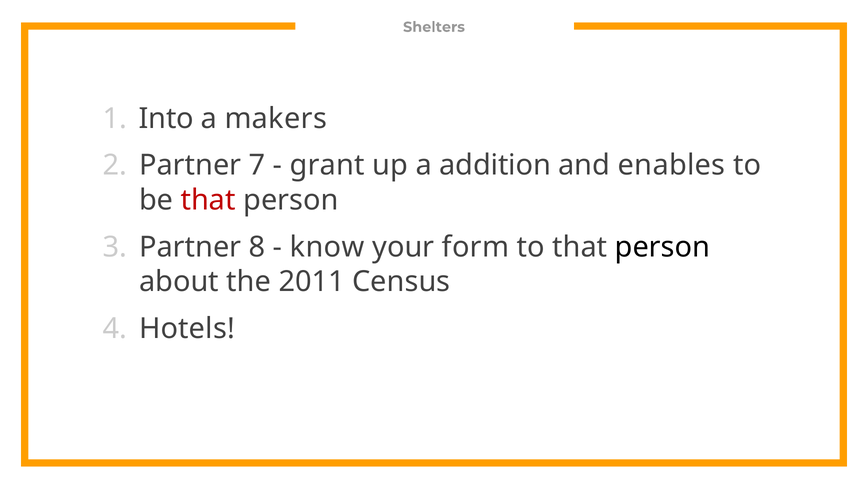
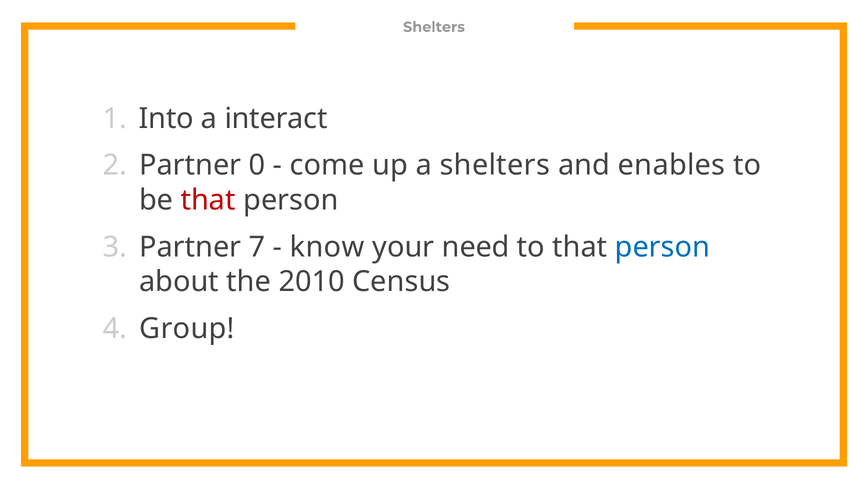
makers: makers -> interact (276, 118)
7: 7 -> 0 (257, 165)
grant: grant -> come (327, 165)
a addition: addition -> shelters (495, 165)
8: 8 -> 7 (257, 247)
form: form -> need (476, 247)
person colour: black -> blue (662, 247)
2011: 2011 -> 2010 (312, 281)
Hotels: Hotels -> Group (187, 328)
